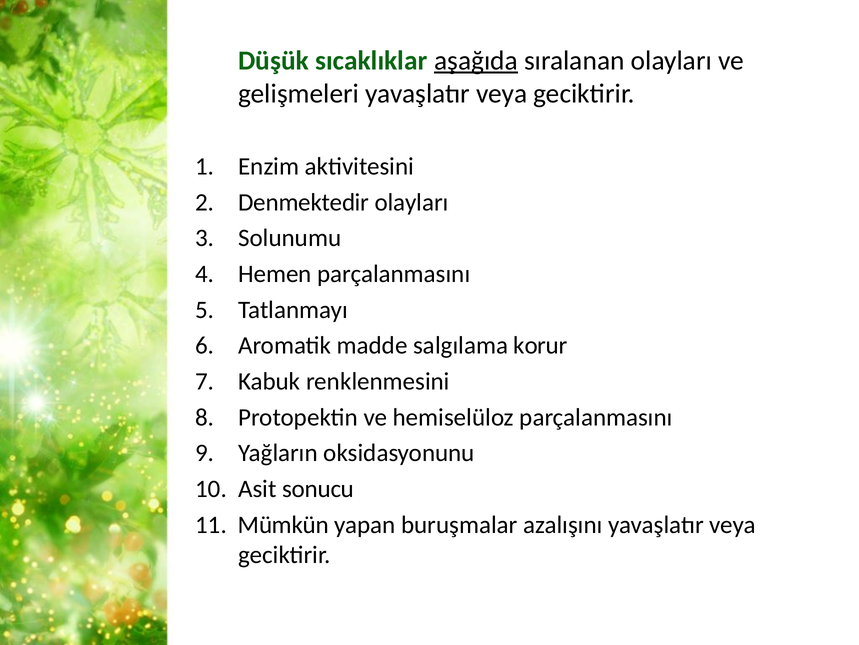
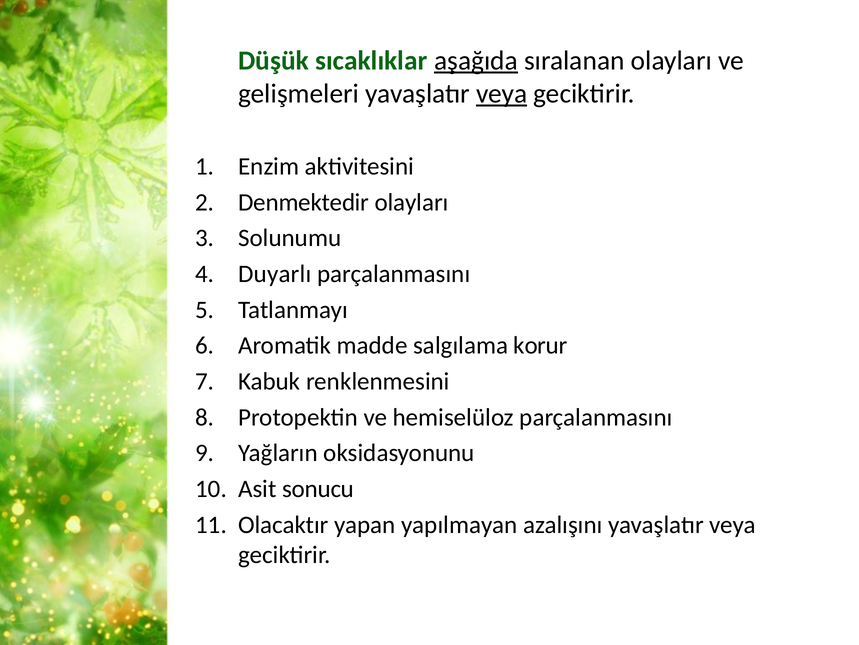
veya underline: none -> present (502, 94)
Hemen: Hemen -> Duyarlı (275, 274)
Mümkün: Mümkün -> Olacaktır (283, 524)
buruşmalar: buruşmalar -> yapılmayan (459, 524)
